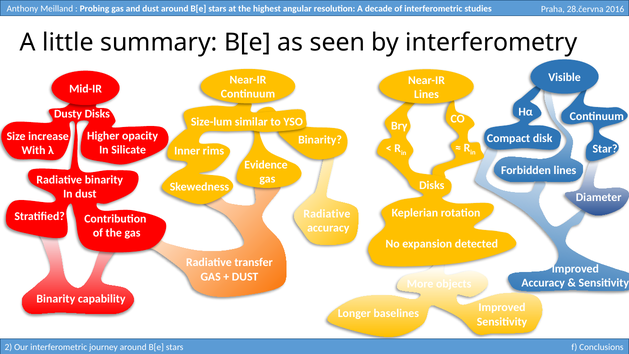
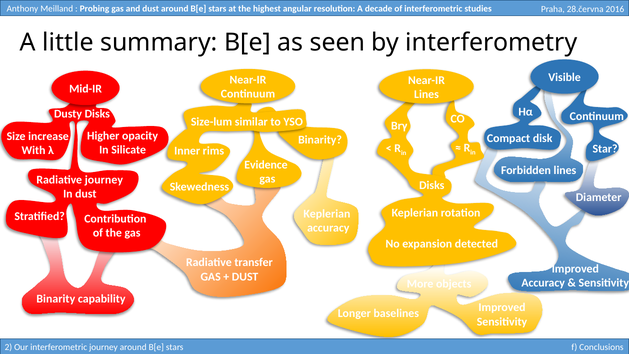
Radiative binarity: binarity -> journey (104, 180)
Radiative: Radiative -> Keplerian (327, 214)
